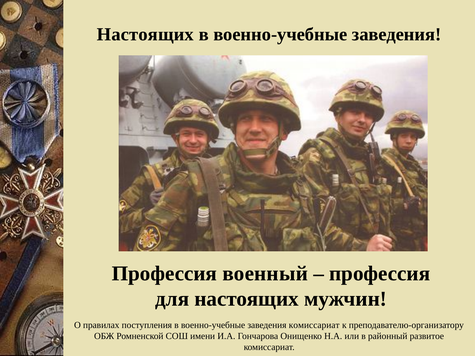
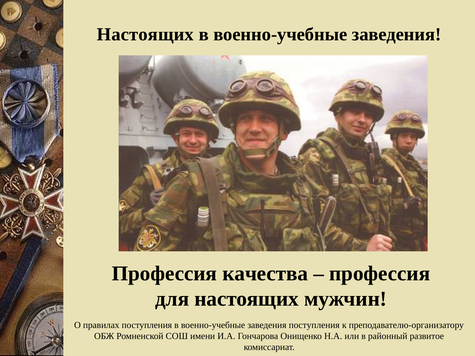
военный: военный -> качества (265, 274)
заведения комиссариат: комиссариат -> поступления (314, 325)
